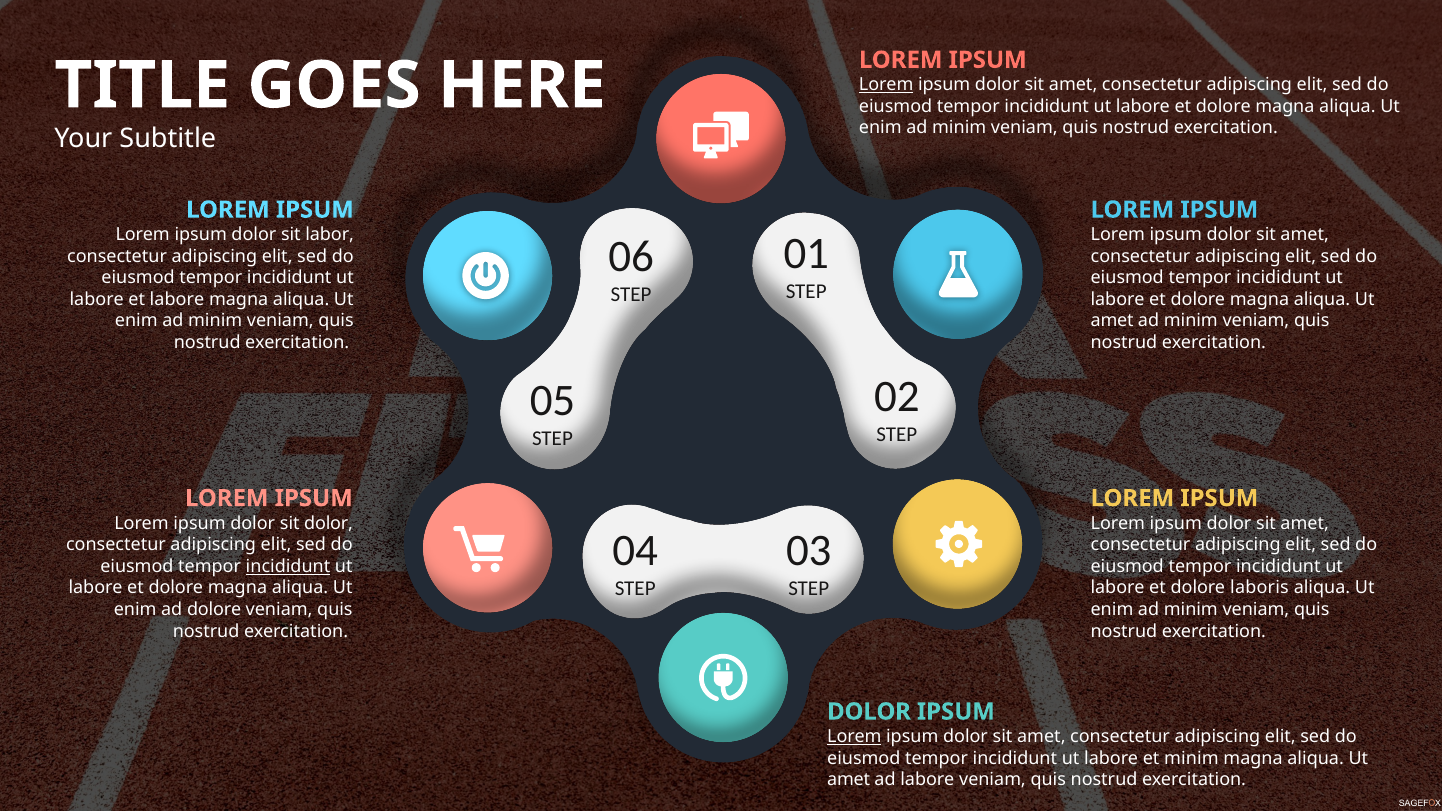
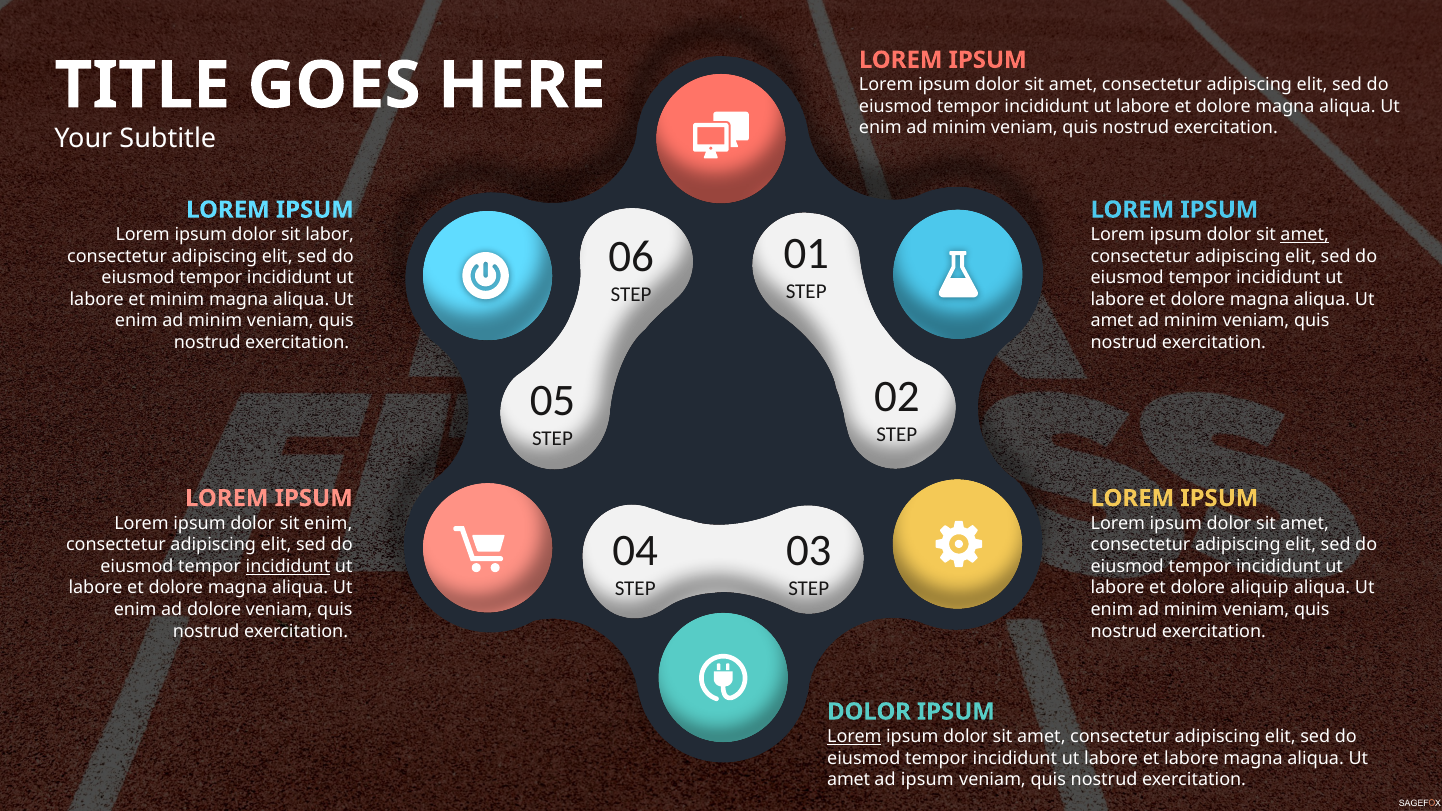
Lorem underline: present -> none (886, 85)
amet underline: none -> present (1305, 235)
et labore: labore -> minim (177, 299)
sit dolor: dolor -> enim (328, 523)
laboris: laboris -> aliquip (1259, 588)
et minim: minim -> labore (1191, 758)
ad labore: labore -> ipsum (927, 780)
